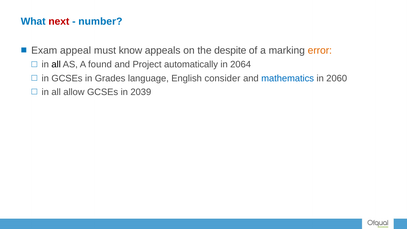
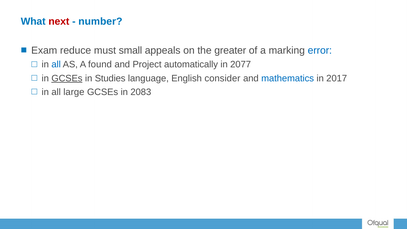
appeal: appeal -> reduce (76, 50)
know: know -> small (130, 50)
despite: despite -> greater (230, 50)
error colour: orange -> blue (320, 50)
all colour: black -> blue (56, 65)
2064: 2064 -> 2077 (241, 65)
GCSEs underline: none -> present (67, 78)
Grades: Grades -> Studies (110, 78)
2060: 2060 -> 2017 (337, 78)
allow: allow -> large (74, 92)
2039: 2039 -> 2083 (141, 92)
